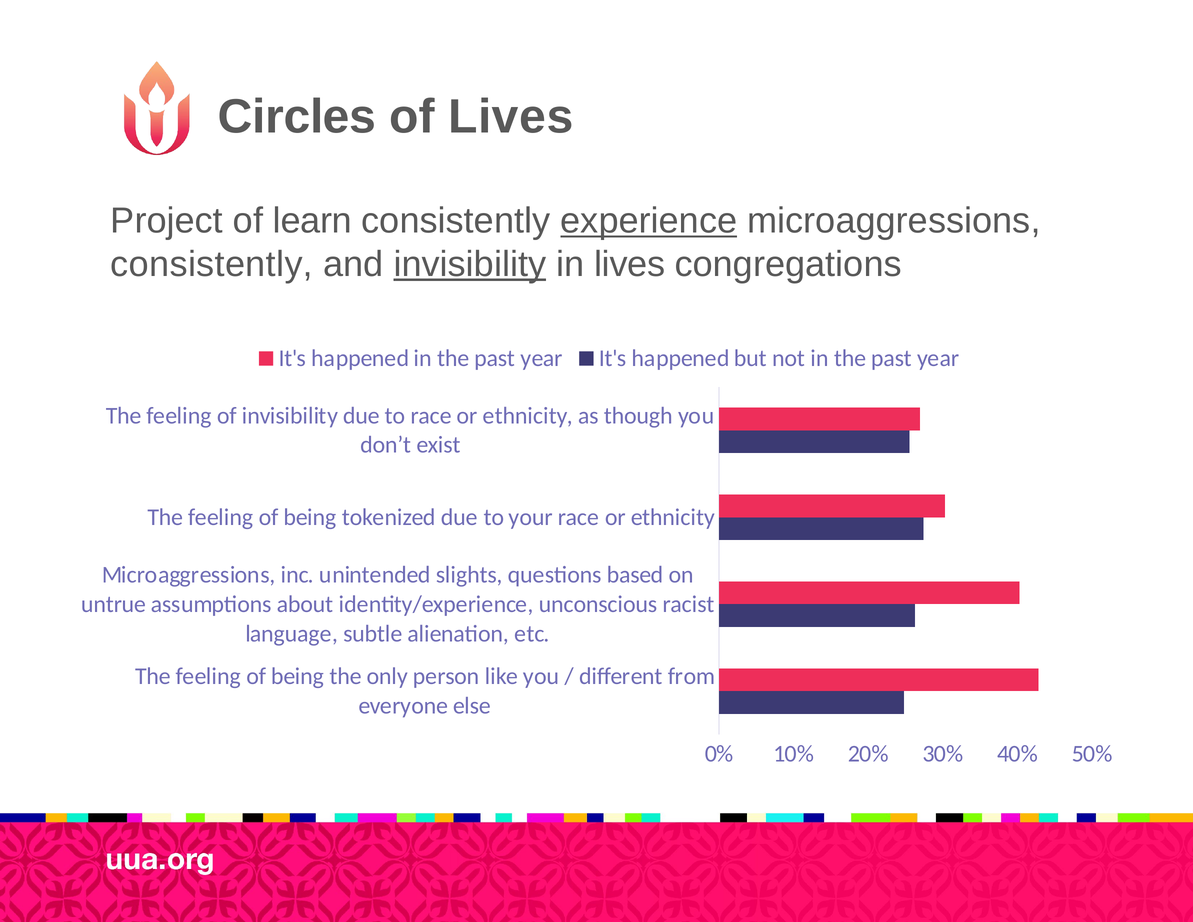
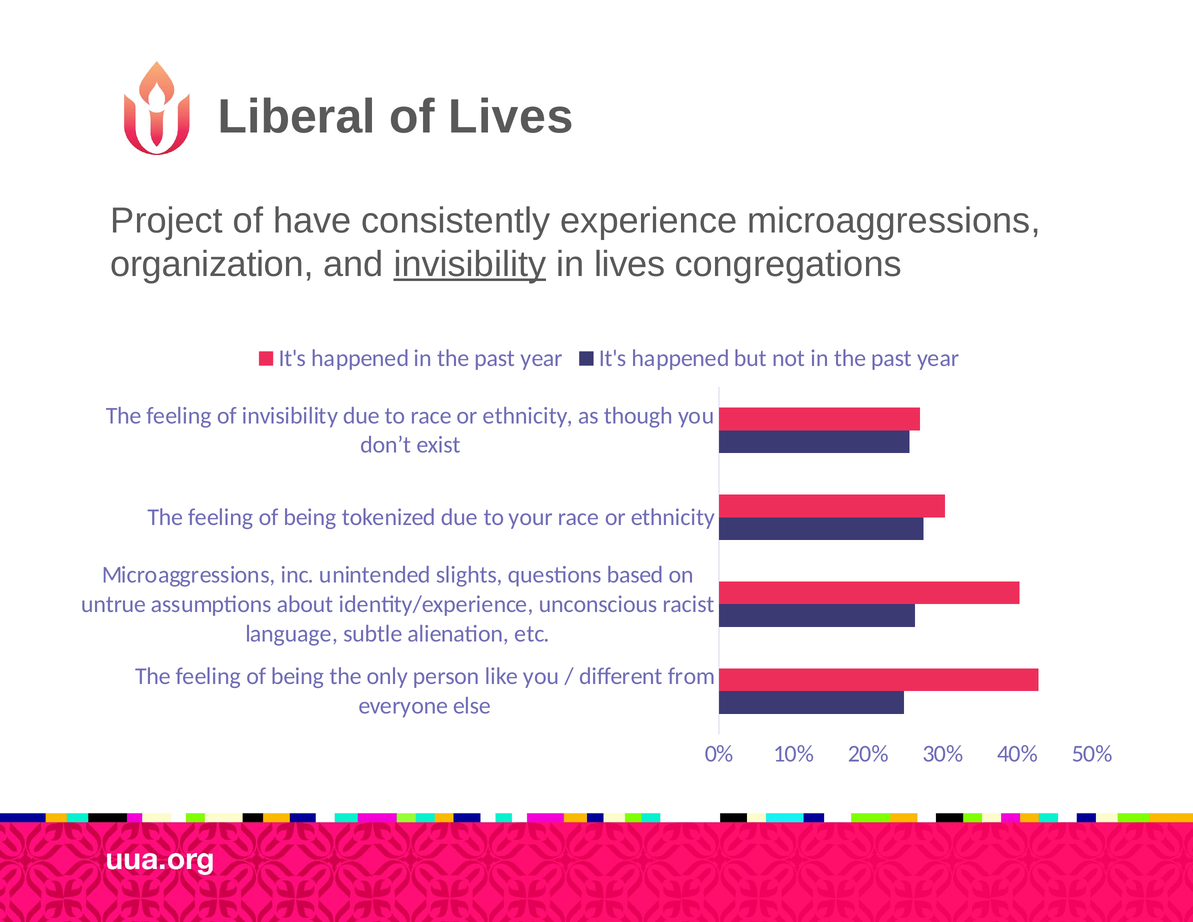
Circles: Circles -> Liberal (297, 117)
learn: learn -> have (312, 221)
experience underline: present -> none (649, 221)
consistently: consistently -> organization (212, 264)
